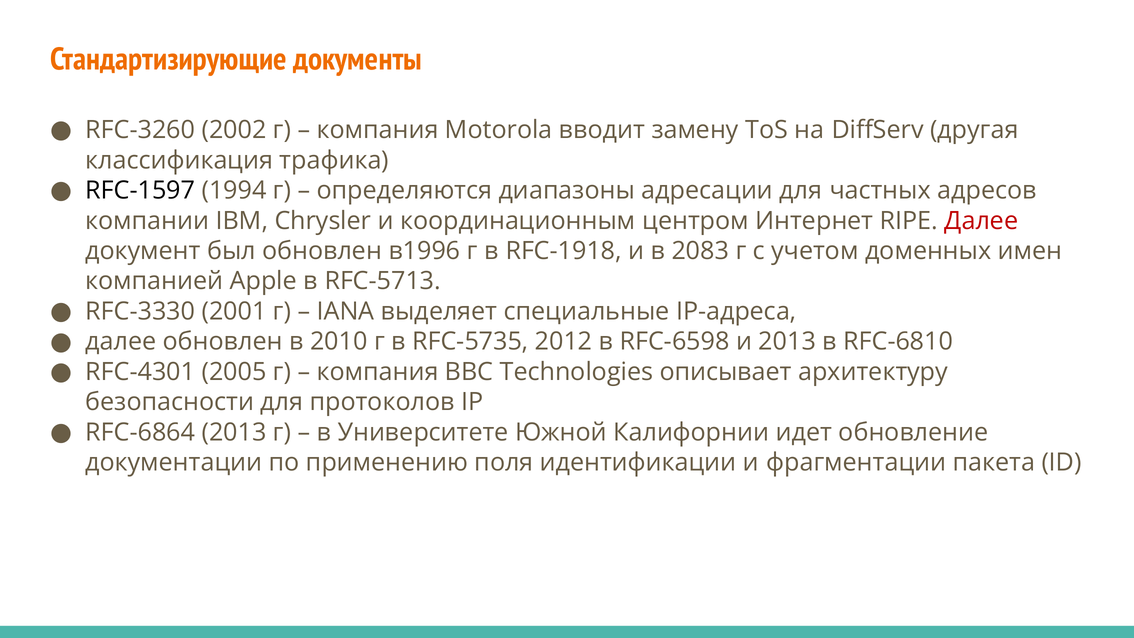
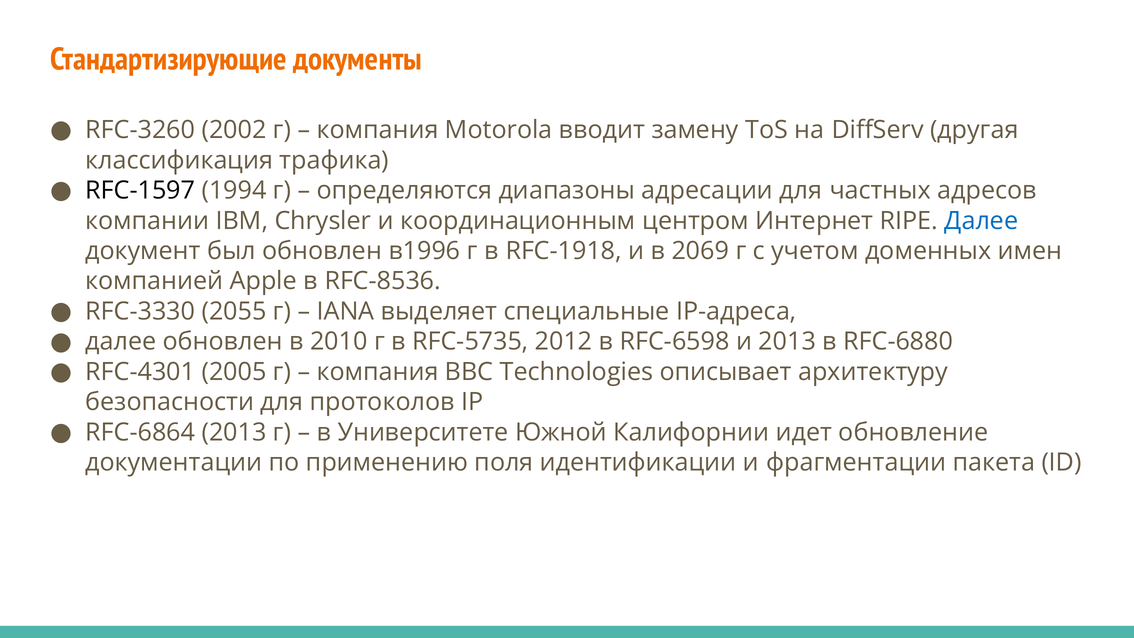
Далее colour: red -> blue (981, 221)
2083: 2083 -> 2069 (700, 251)
RFC-5713: RFC-5713 -> RFC-8536 (383, 281)
2001: 2001 -> 2055 (234, 311)
RFC-6810: RFC-6810 -> RFC-6880 (898, 342)
